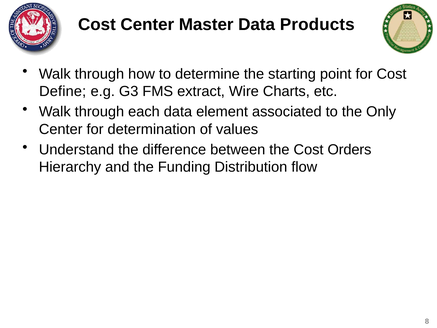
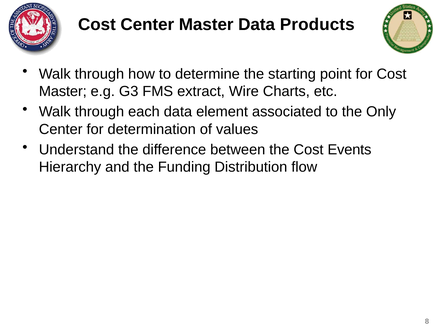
Define: Define -> Master (63, 91)
Orders: Orders -> Events (349, 150)
